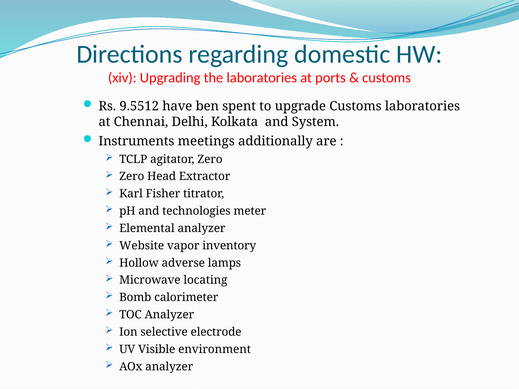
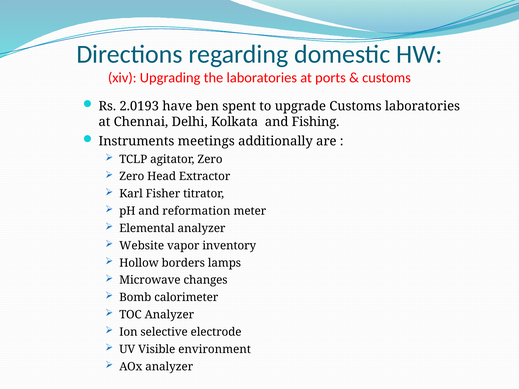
9.5512: 9.5512 -> 2.0193 (139, 106)
System: System -> Fishing (316, 122)
technologies: technologies -> reformation (196, 211)
adverse: adverse -> borders (183, 263)
locating: locating -> changes (206, 280)
